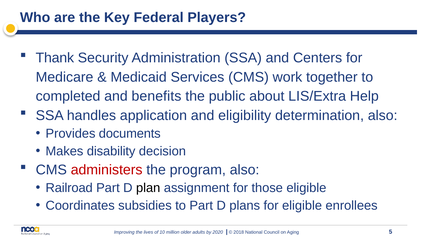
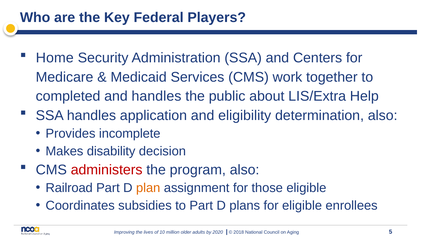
Thank: Thank -> Home (55, 58)
and benefits: benefits -> handles (156, 96)
documents: documents -> incomplete (130, 134)
plan colour: black -> orange (148, 188)
